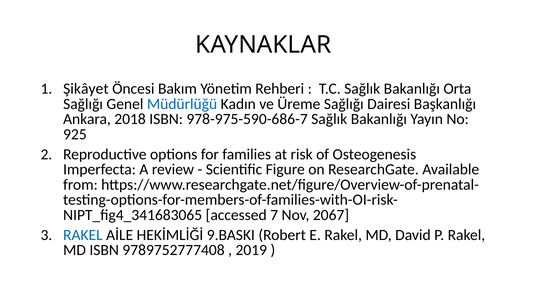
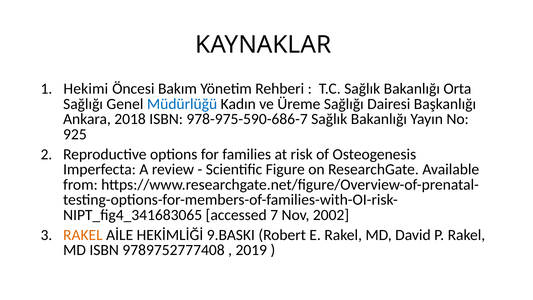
Şikâyet: Şikâyet -> Hekimi (86, 89)
2067: 2067 -> 2002 (331, 215)
RAKEL colour: blue -> orange (83, 235)
